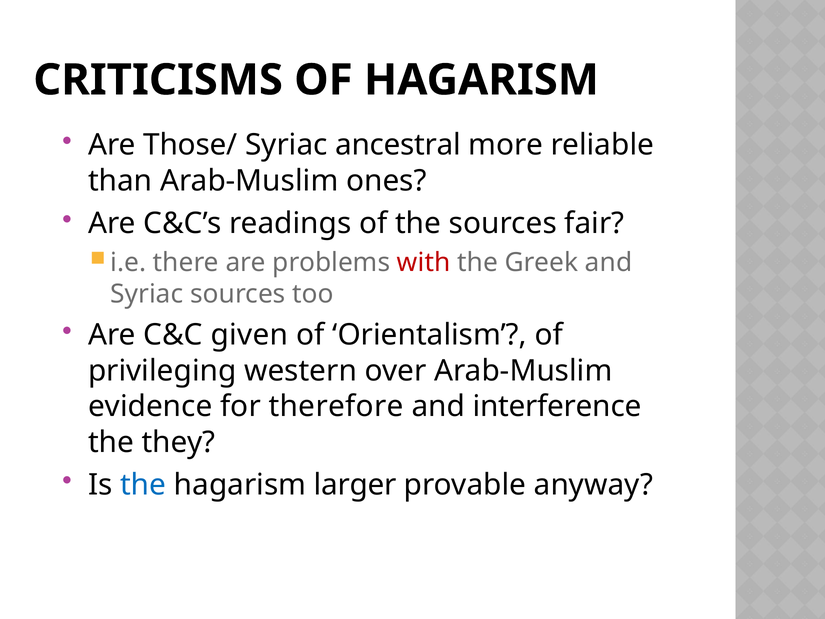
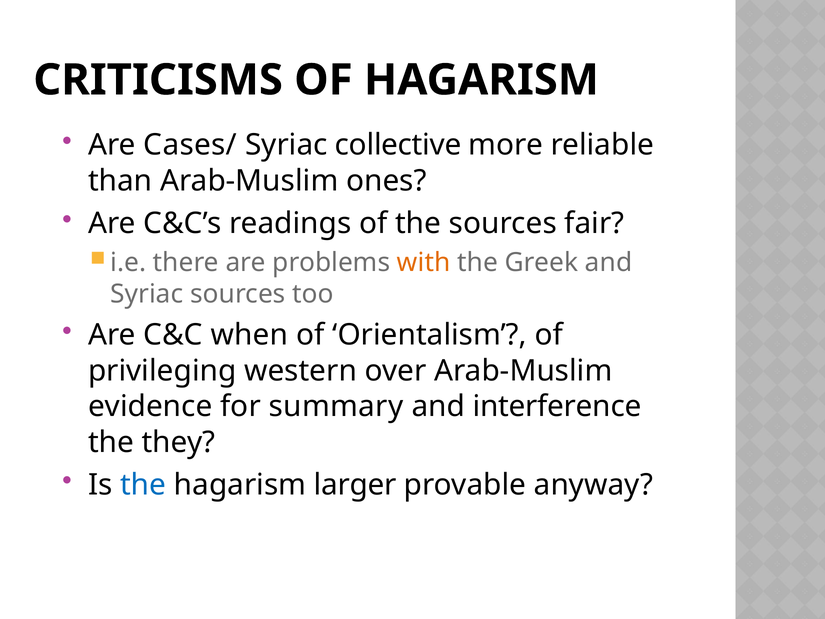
Those/: Those/ -> Cases/ (190, 145)
ancestral: ancestral -> collective (398, 145)
with colour: red -> orange (424, 262)
given: given -> when (249, 335)
therefore: therefore -> summary (336, 406)
